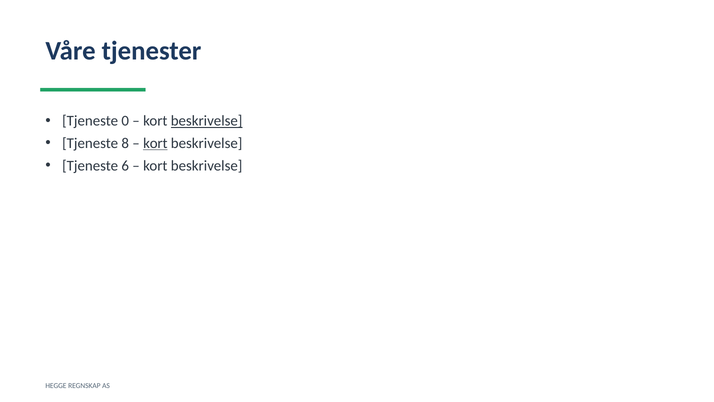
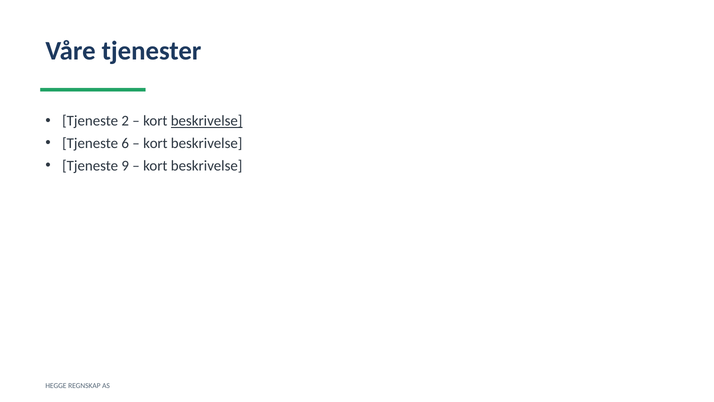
0: 0 -> 2 (125, 121)
8: 8 -> 6 (125, 143)
kort underline: present -> none (155, 143)
6: 6 -> 9 (125, 166)
